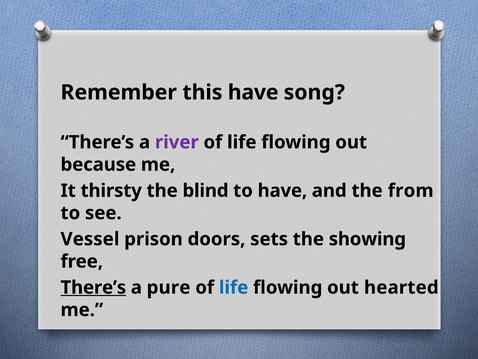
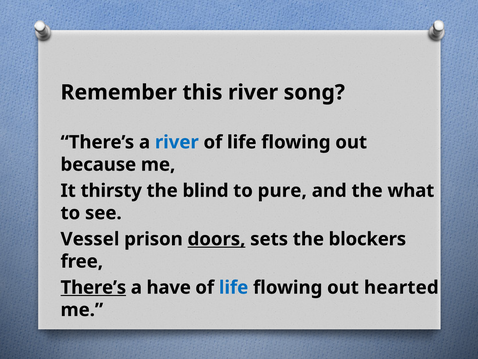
this have: have -> river (253, 92)
river colour: purple -> blue (177, 142)
to have: have -> pure (282, 190)
from: from -> what (411, 190)
doors underline: none -> present (216, 239)
showing: showing -> blockers (367, 239)
pure: pure -> have (169, 287)
